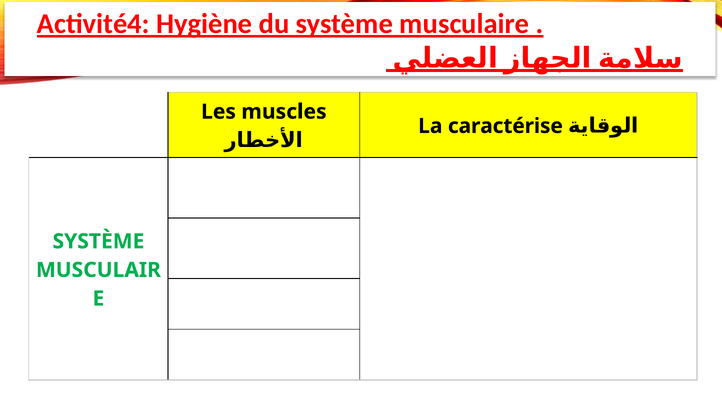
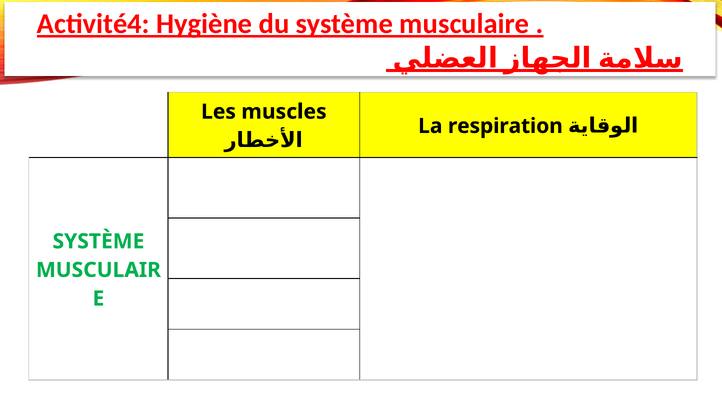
caractérise: caractérise -> respiration (505, 126)
